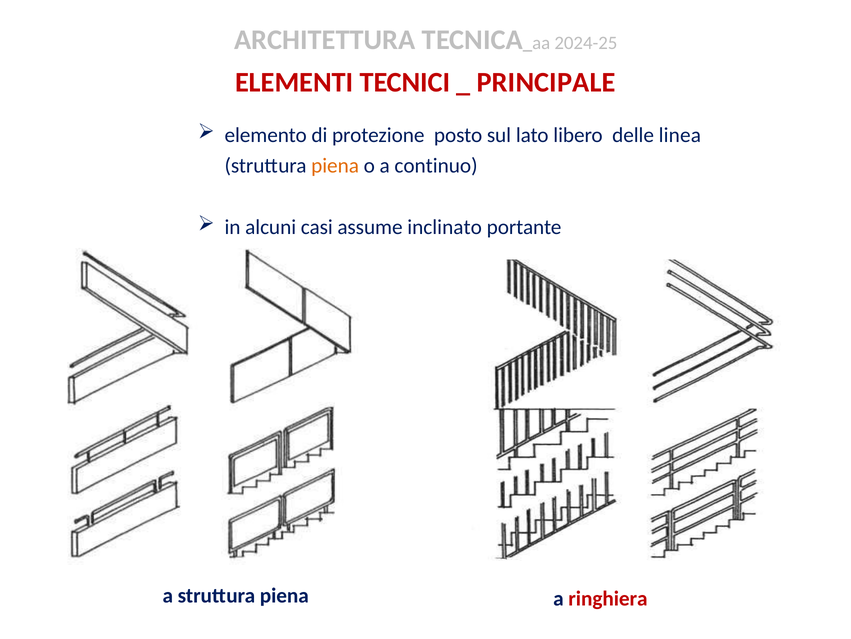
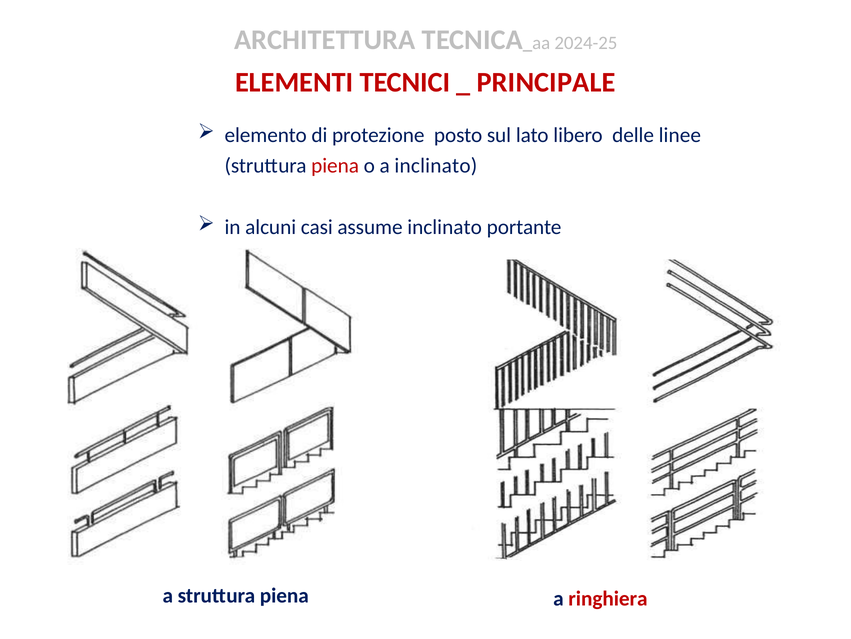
linea: linea -> linee (680, 135)
piena colour: orange -> red (335, 166)
a continuo: continuo -> inclinato (436, 166)
